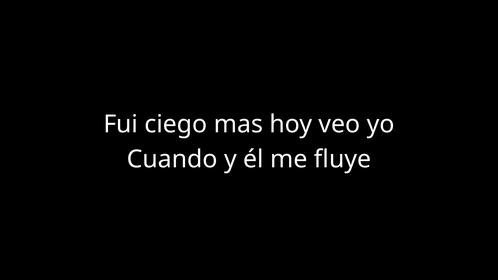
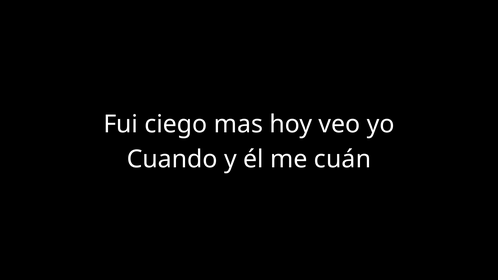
fluye: fluye -> cuán (343, 159)
